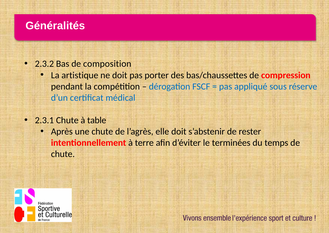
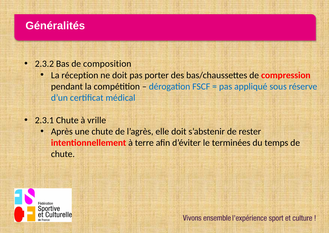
artistique: artistique -> réception (80, 75)
table: table -> vrille (97, 120)
